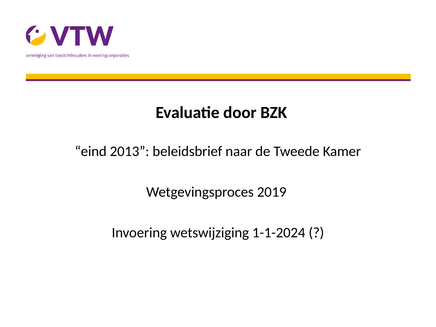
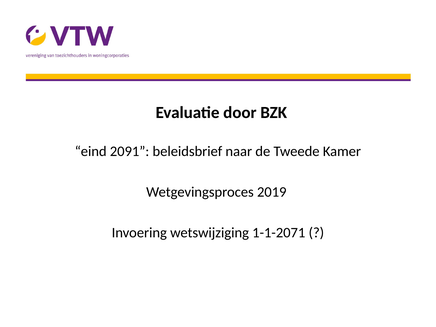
2013: 2013 -> 2091 (130, 151)
1-1-2024: 1-1-2024 -> 1-1-2071 (279, 233)
